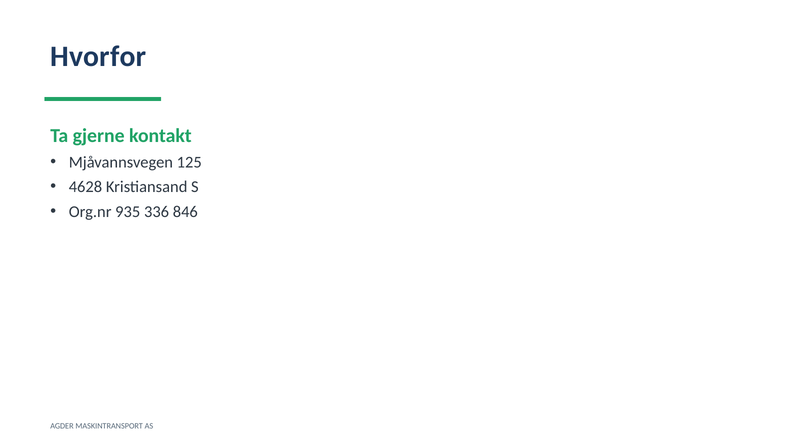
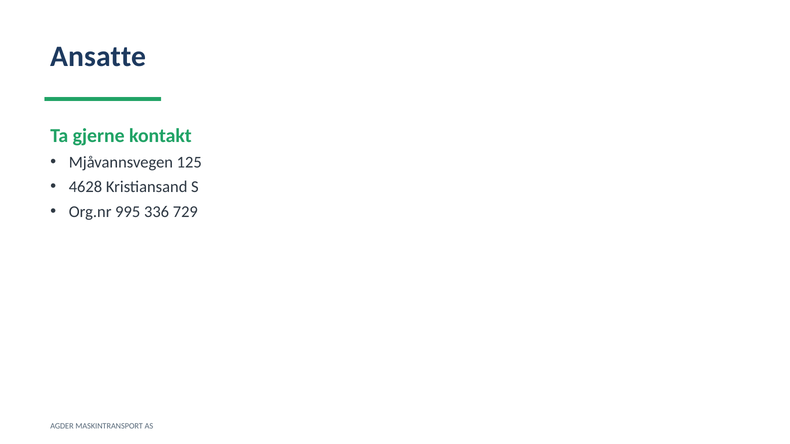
Hvorfor: Hvorfor -> Ansatte (98, 56)
935: 935 -> 995 (128, 212)
846: 846 -> 729 (185, 212)
